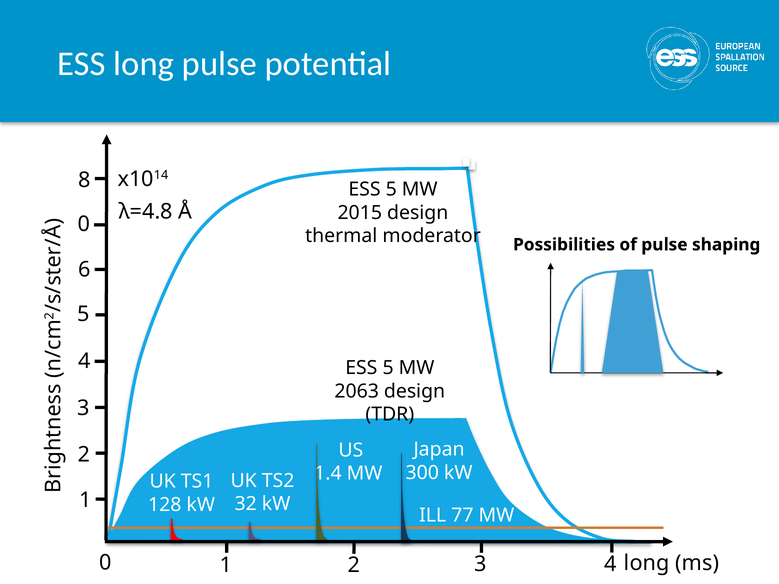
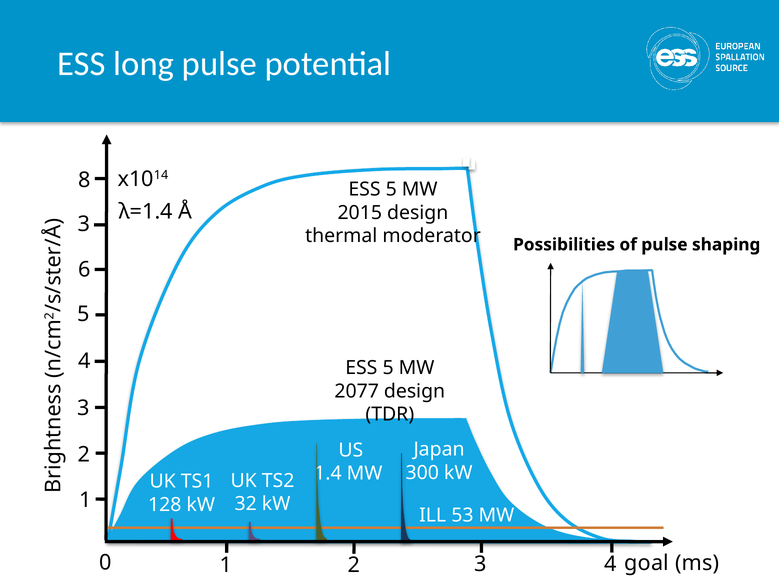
λ=4.8: λ=4.8 -> λ=1.4 (146, 212)
0: 0 -> 3 (84, 224)
2063: 2063 -> 2077 (357, 391)
77: 77 -> 53 (462, 516)
long: long -> goal (647, 564)
